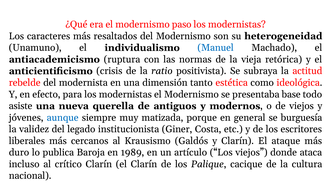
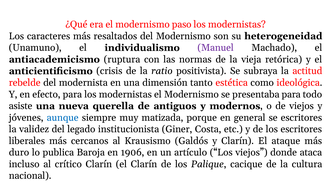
Manuel colour: blue -> purple (216, 48)
presentaba base: base -> para (291, 94)
se burguesía: burguesía -> escritores (301, 117)
1989: 1989 -> 1906 (132, 152)
